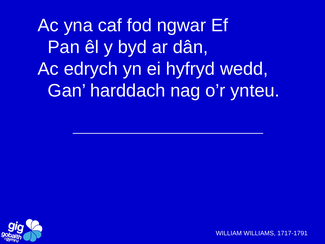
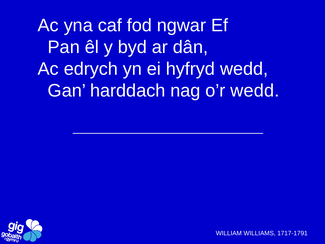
o’r ynteu: ynteu -> wedd (255, 90)
